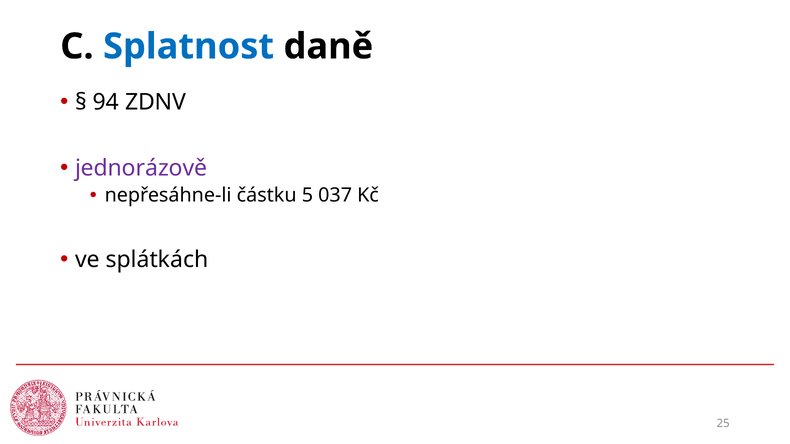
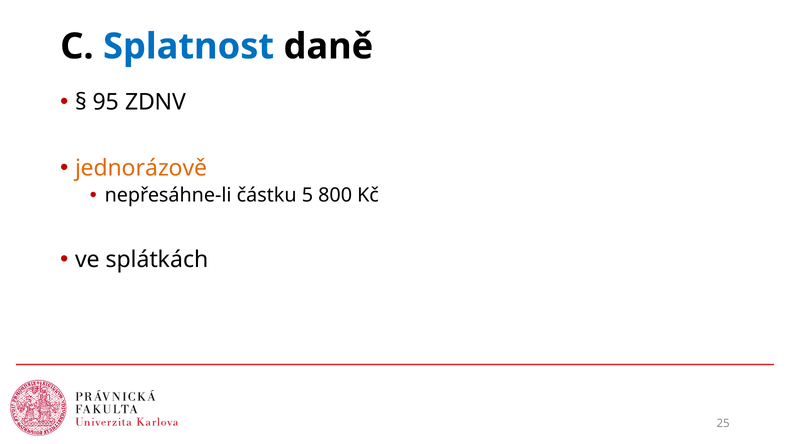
94: 94 -> 95 (106, 102)
jednorázově colour: purple -> orange (141, 168)
037: 037 -> 800 (335, 196)
